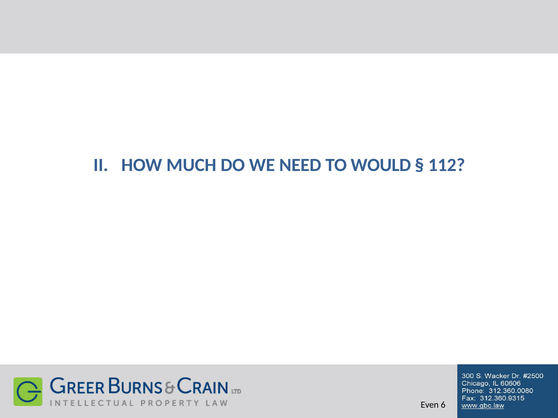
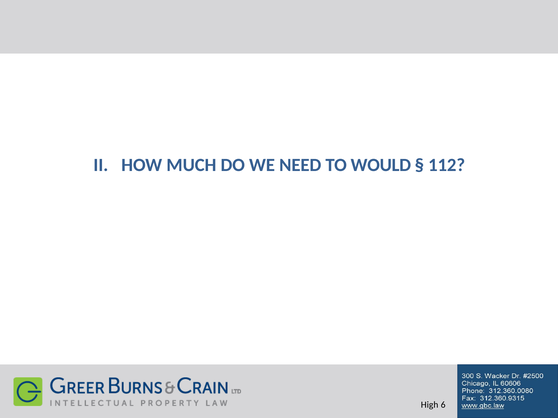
Even: Even -> High (430, 405)
